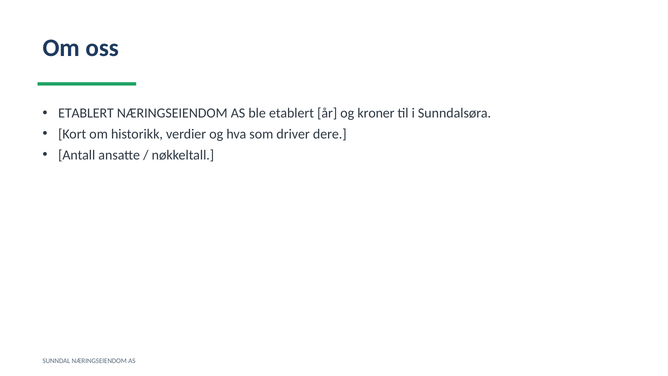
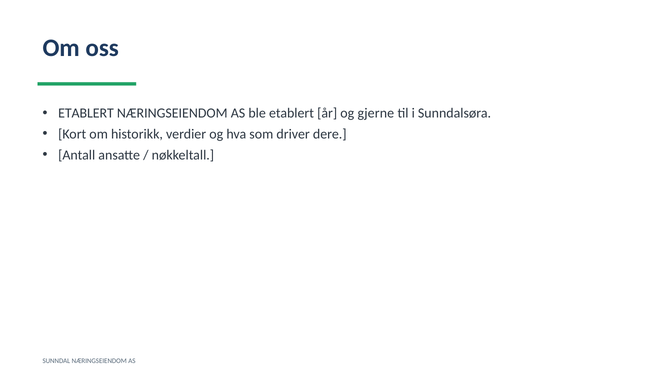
kroner: kroner -> gjerne (376, 113)
